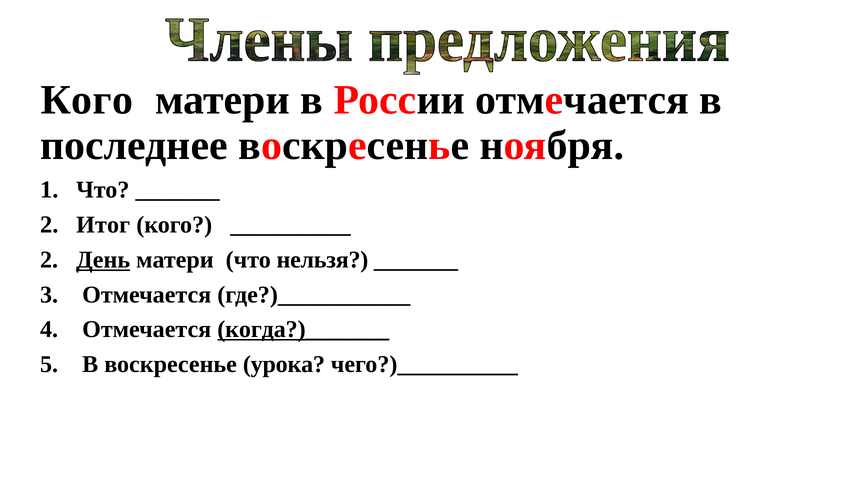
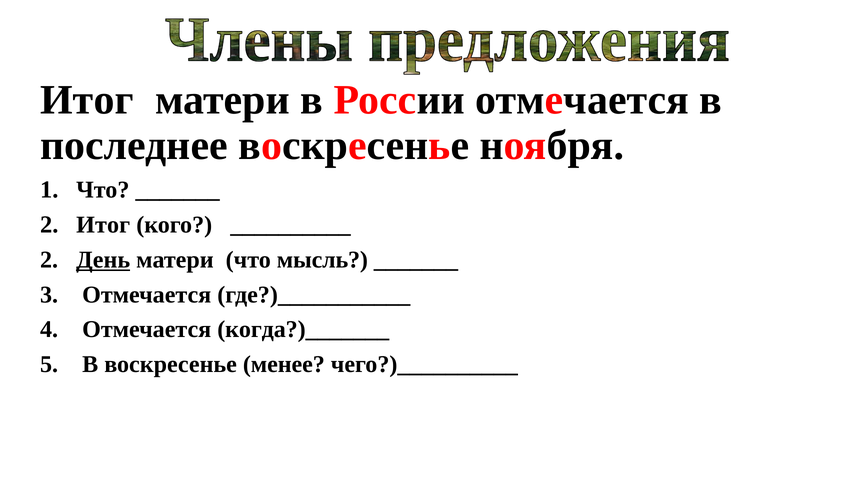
Кого: Кого -> Итог (87, 100)
нельзя: нельзя -> мысль (322, 260)
когда?)_______ underline: present -> none (303, 330)
урока: урока -> менее (284, 365)
